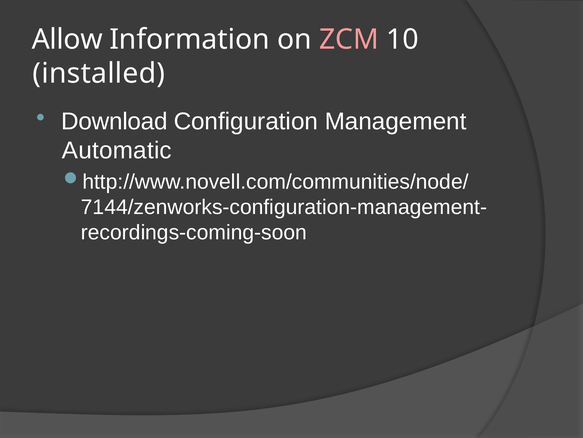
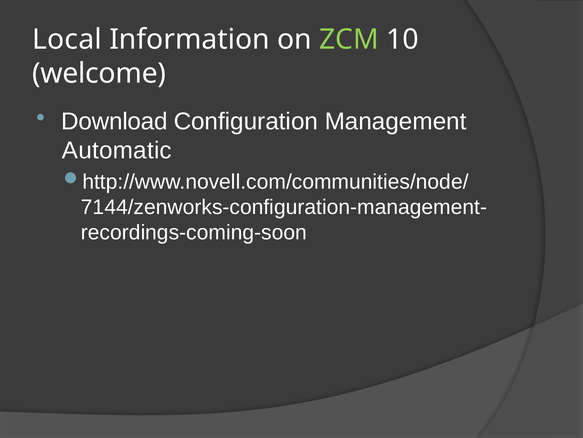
Allow: Allow -> Local (67, 39)
ZCM colour: pink -> light green (349, 39)
installed: installed -> welcome (99, 73)
